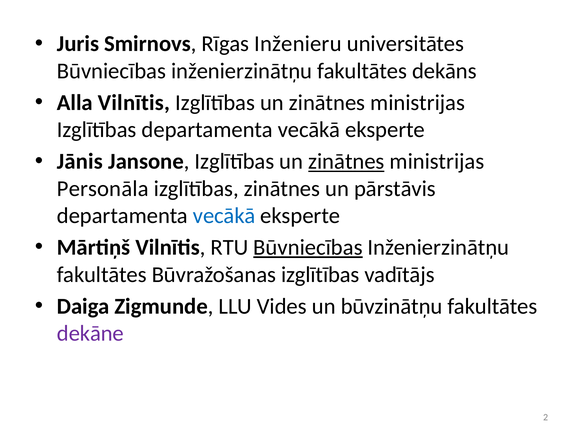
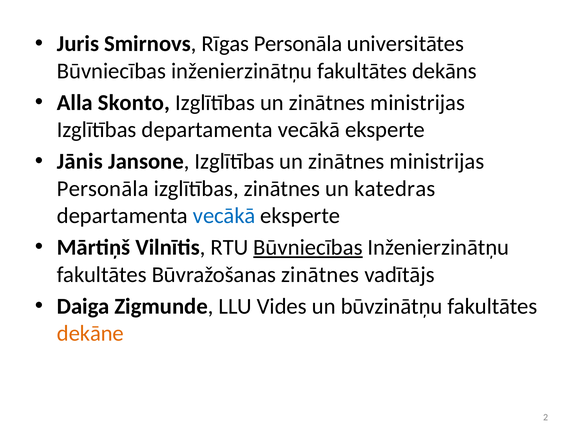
Rīgas Inženieru: Inženieru -> Personāla (298, 44)
Alla Vilnītis: Vilnītis -> Skonto (134, 103)
zinātnes underline: present -> none (346, 162)
pārstāvis: pārstāvis -> katedras (395, 189)
Būvražošanas izglītības: izglītības -> zinātnes (320, 275)
dekāne colour: purple -> orange (90, 334)
